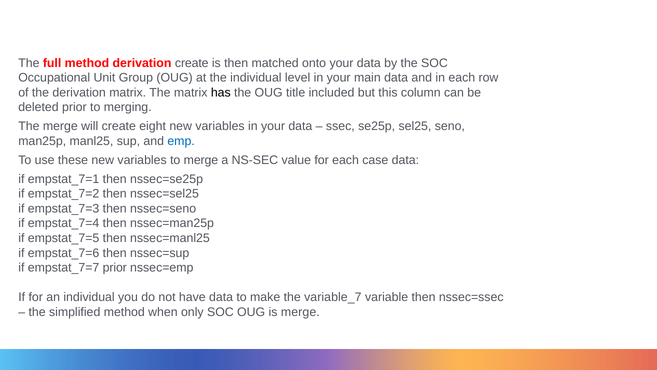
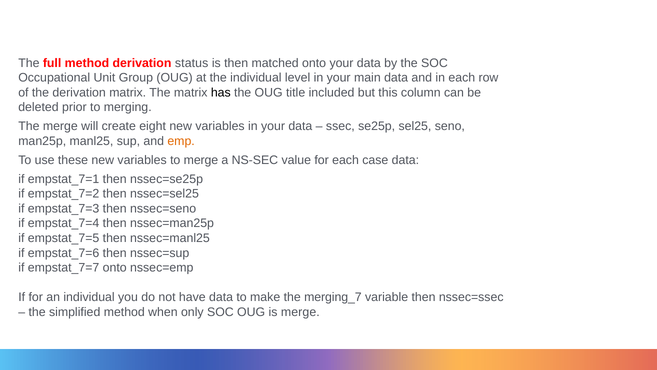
derivation create: create -> status (192, 63)
emp colour: blue -> orange (181, 141)
empstat_7=7 prior: prior -> onto (115, 267)
variable_7: variable_7 -> merging_7 (333, 297)
